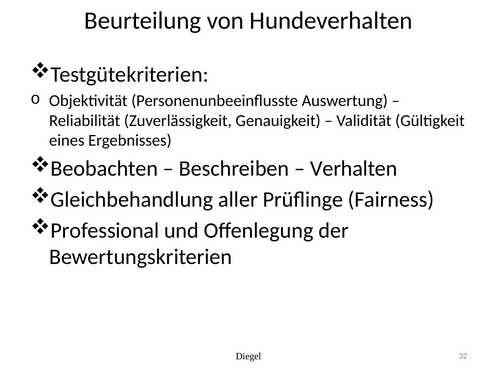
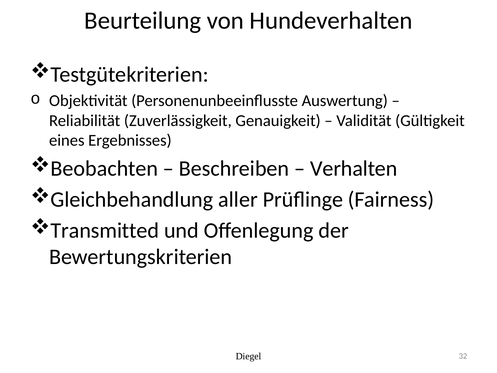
Professional: Professional -> Transmitted (105, 230)
